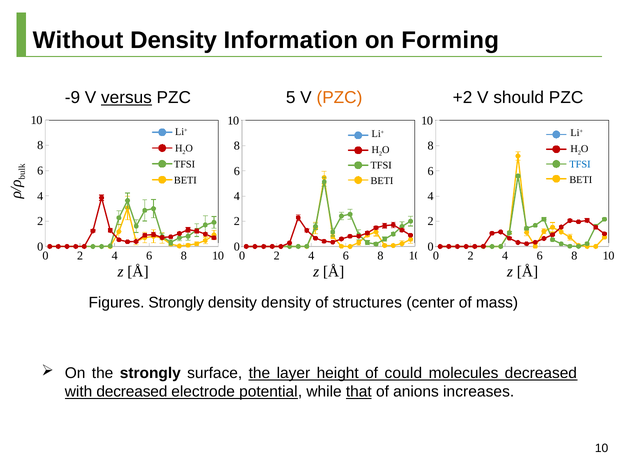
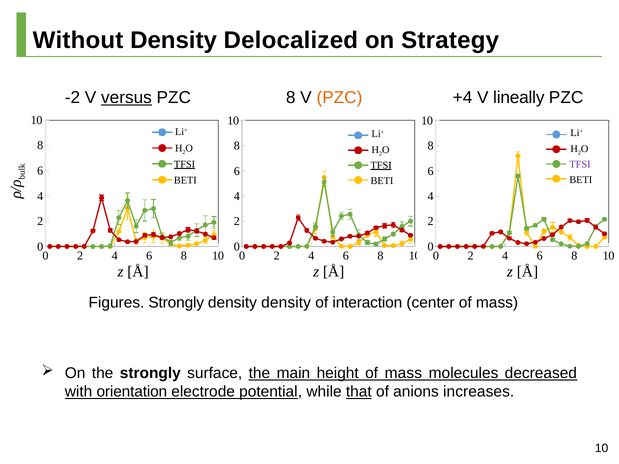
Information: Information -> Delocalized (291, 40)
Forming: Forming -> Strategy (450, 40)
+2: +2 -> +4 (463, 97)
should: should -> lineally (519, 97)
-9: -9 -> -2 (72, 98)
PZC 5: 5 -> 8 (291, 97)
TFSI underline: none -> present (185, 164)
TFSI colour: blue -> purple (580, 164)
TFSI underline: none -> present (381, 165)
structures: structures -> interaction (367, 303)
layer: layer -> main (293, 373)
height of could: could -> mass (403, 373)
with decreased: decreased -> orientation (132, 392)
